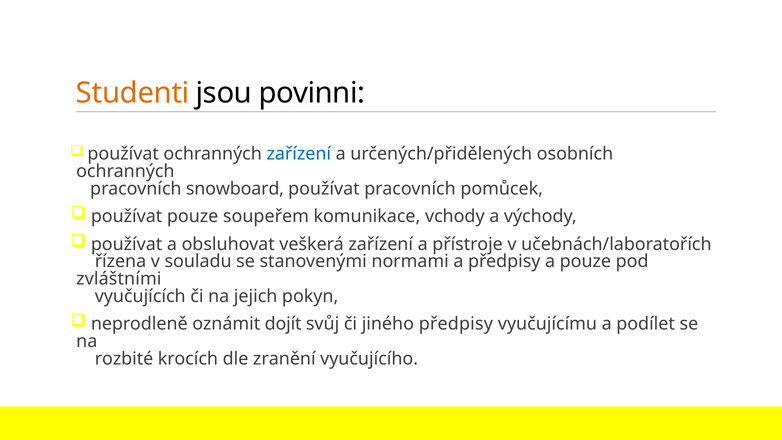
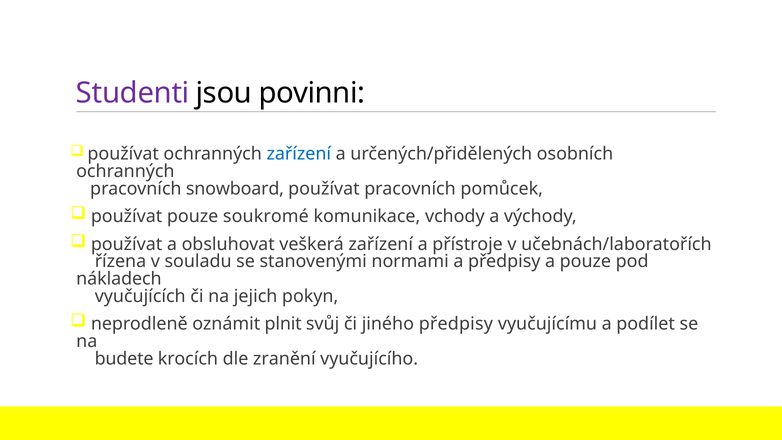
Studenti colour: orange -> purple (133, 93)
soupeřem: soupeřem -> soukromé (266, 216)
zvláštními: zvláštními -> nákladech (119, 279)
dojít: dojít -> plnit (283, 324)
rozbité: rozbité -> budete (124, 359)
